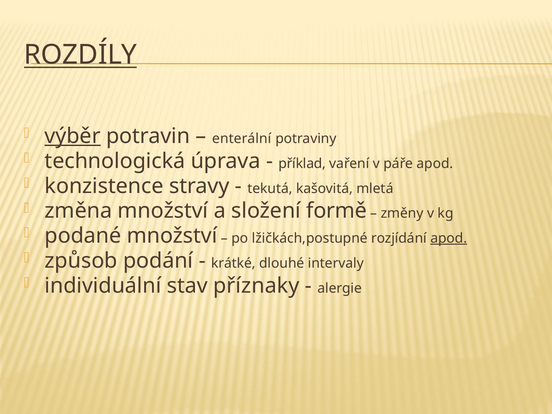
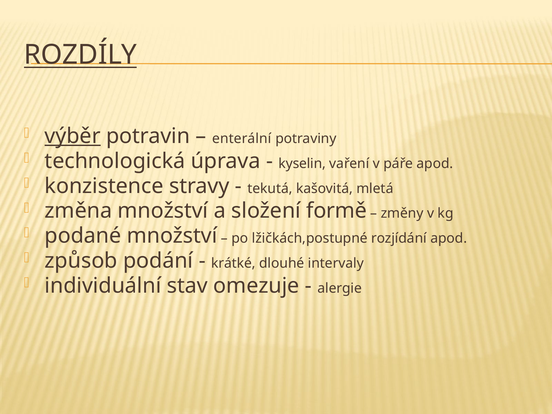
příklad: příklad -> kyselin (302, 164)
apod underline: present -> none (449, 238)
příznaky: příznaky -> omezuje (256, 286)
